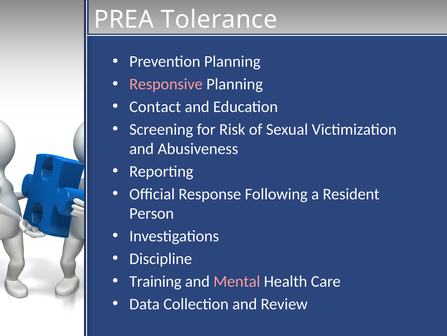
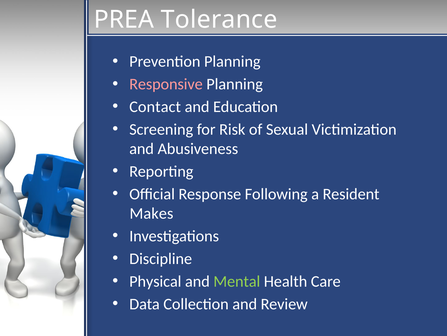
Person: Person -> Makes (151, 213)
Training: Training -> Physical (155, 281)
Mental colour: pink -> light green (237, 281)
